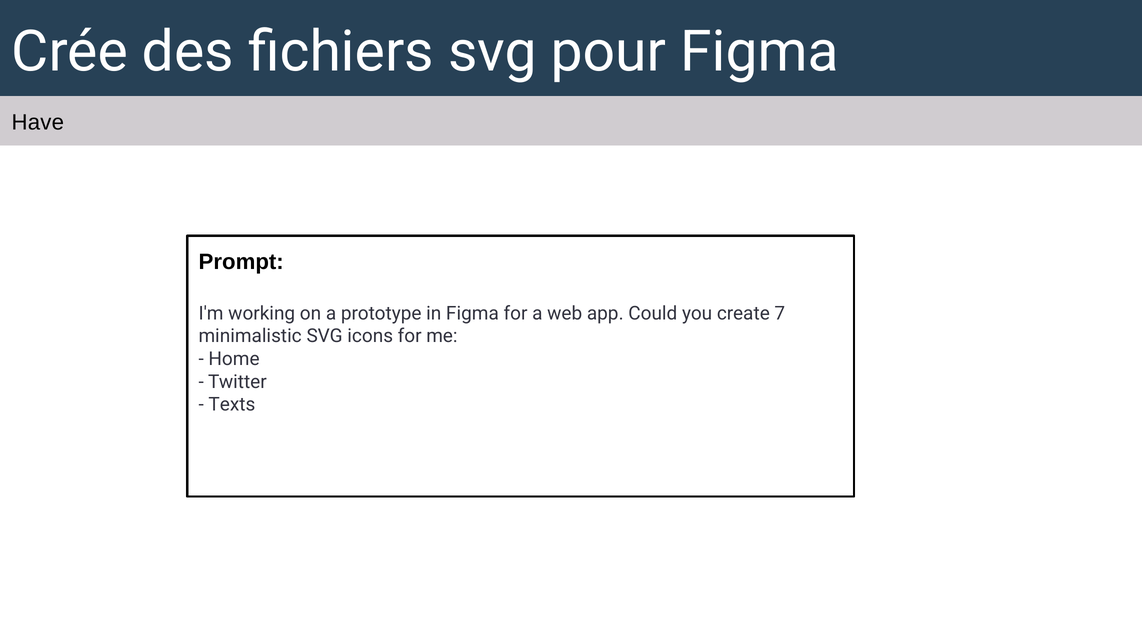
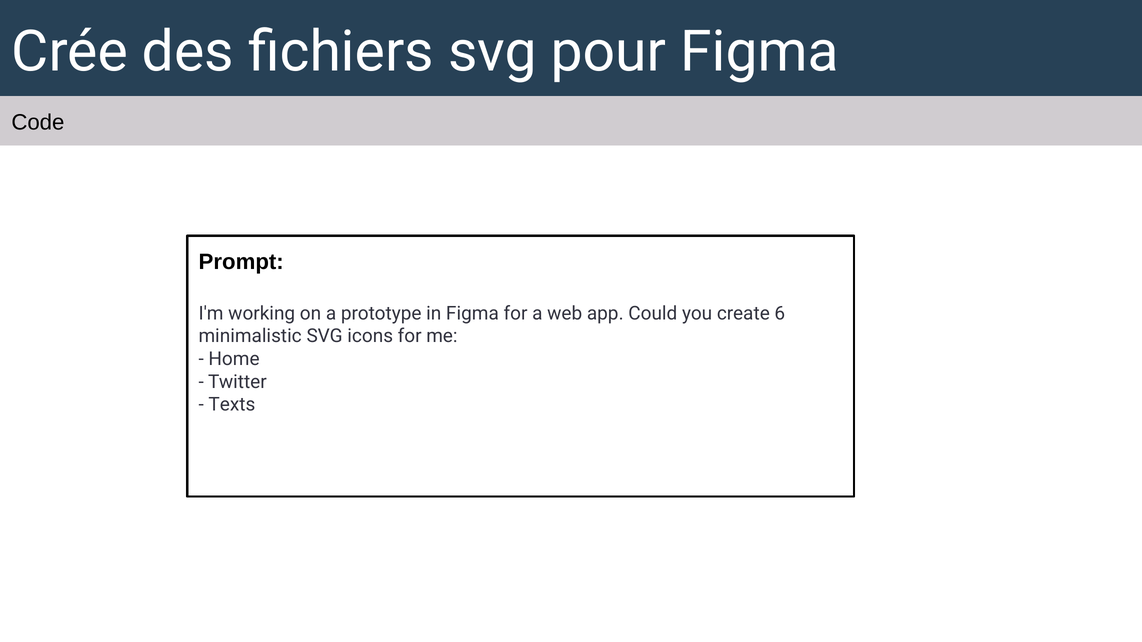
Have: Have -> Code (38, 122)
7: 7 -> 6 (780, 313)
